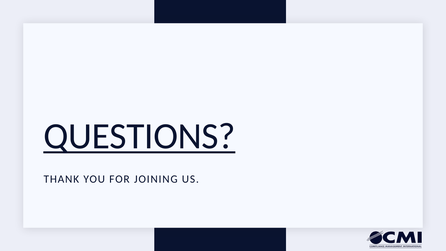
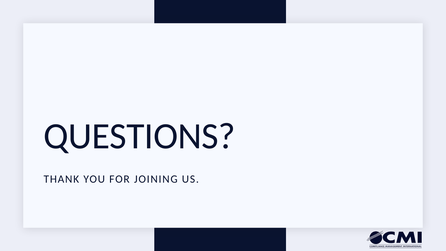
QUESTIONS underline: present -> none (139, 136)
